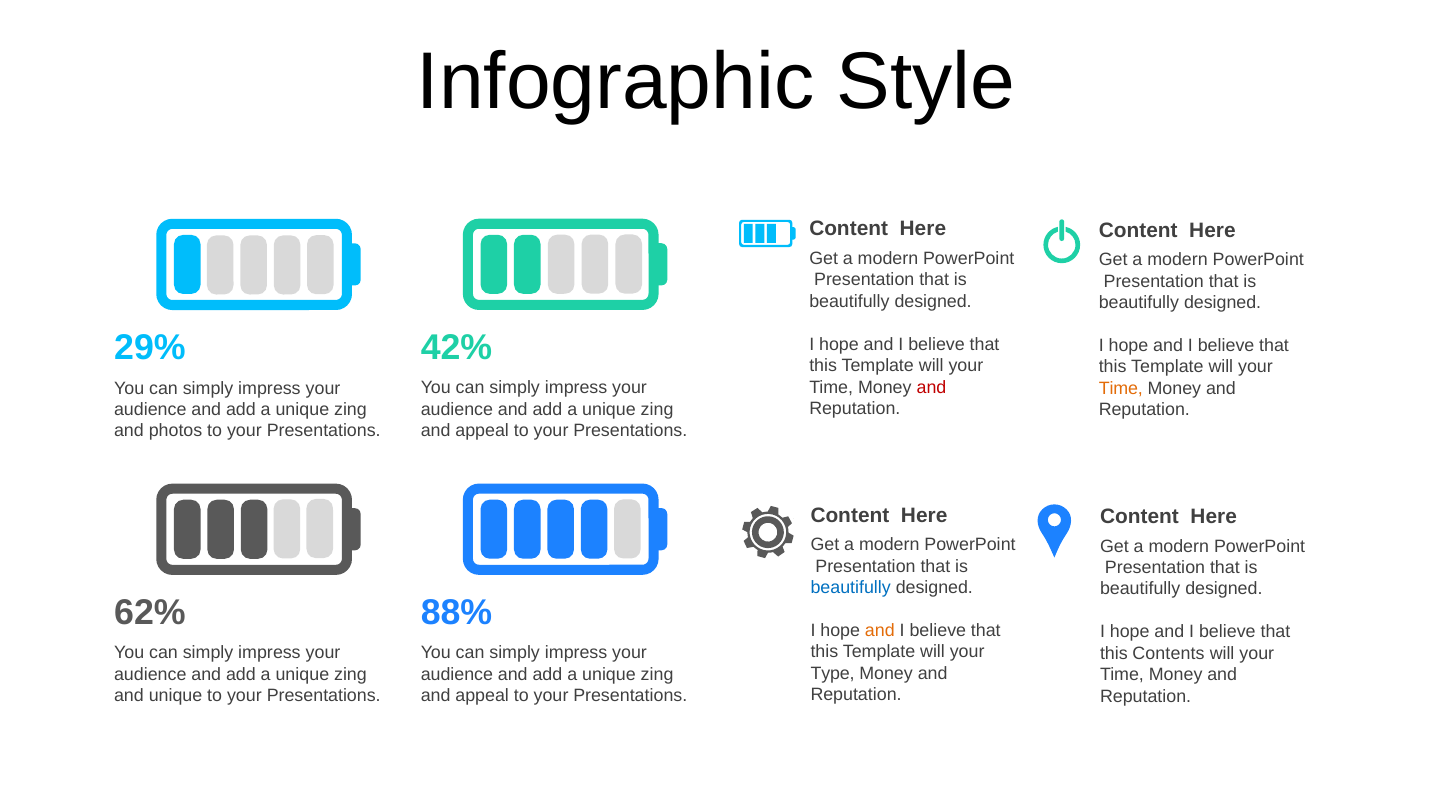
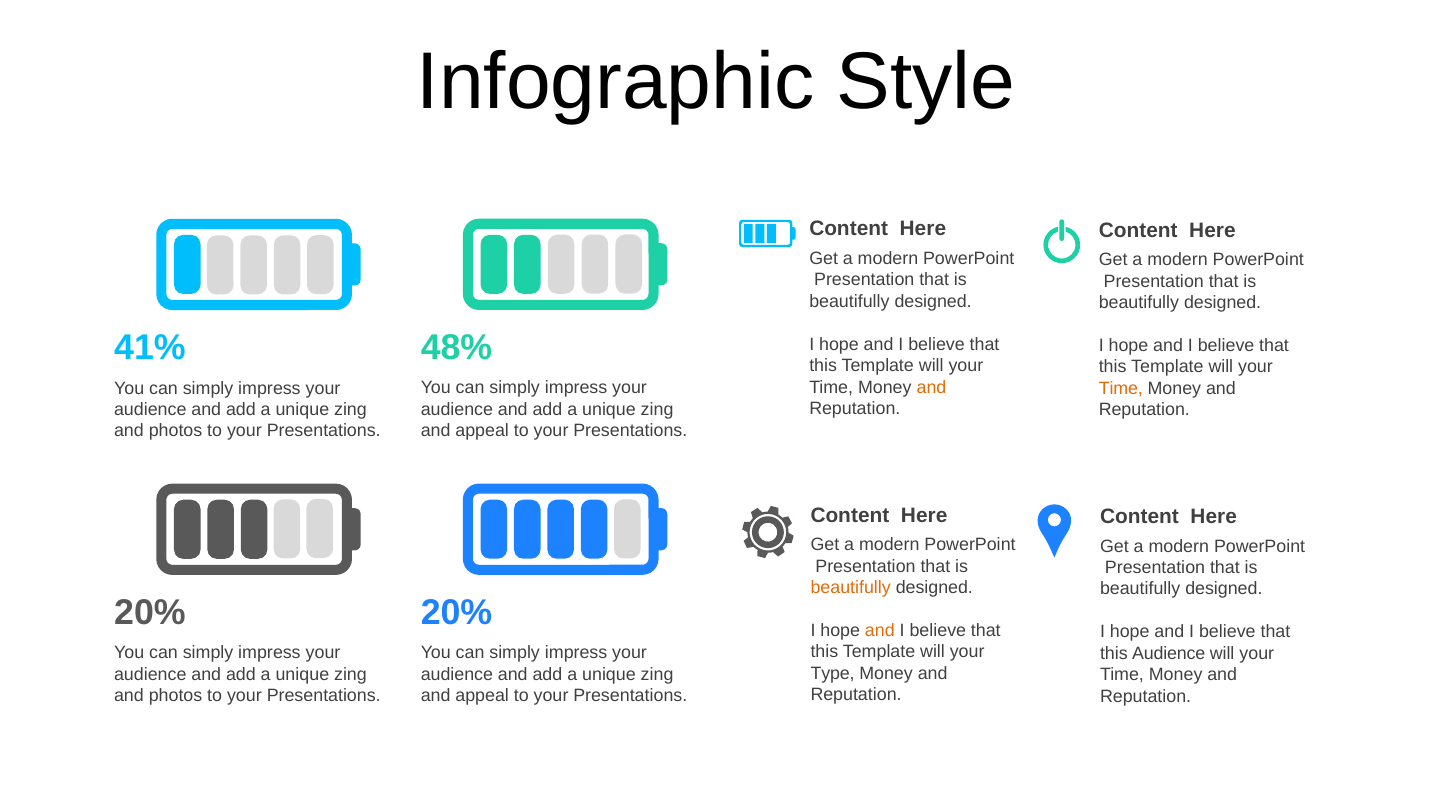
42%: 42% -> 48% (456, 348)
29%: 29% -> 41% (150, 348)
and colour: red -> orange (931, 387)
beautifully colour: blue -> orange (851, 588)
88%: 88% -> 20% (456, 613)
62%: 62% -> 20% (150, 613)
this Contents: Contents -> Audience (1169, 653)
unique: unique -> photos (176, 696)
